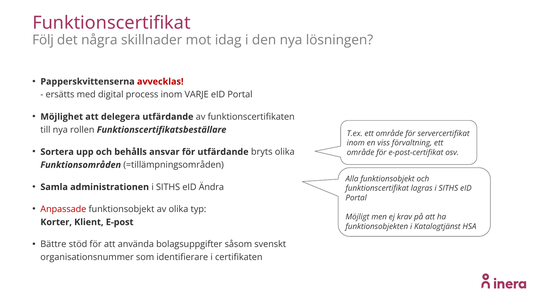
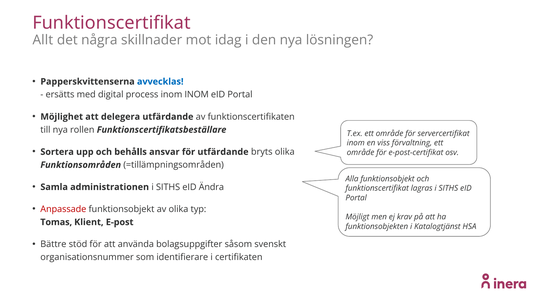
Följ: Följ -> Allt (43, 40)
avvecklas colour: red -> blue (160, 81)
inom VARJE: VARJE -> INOM (197, 94)
Korter: Korter -> Tomas (56, 222)
